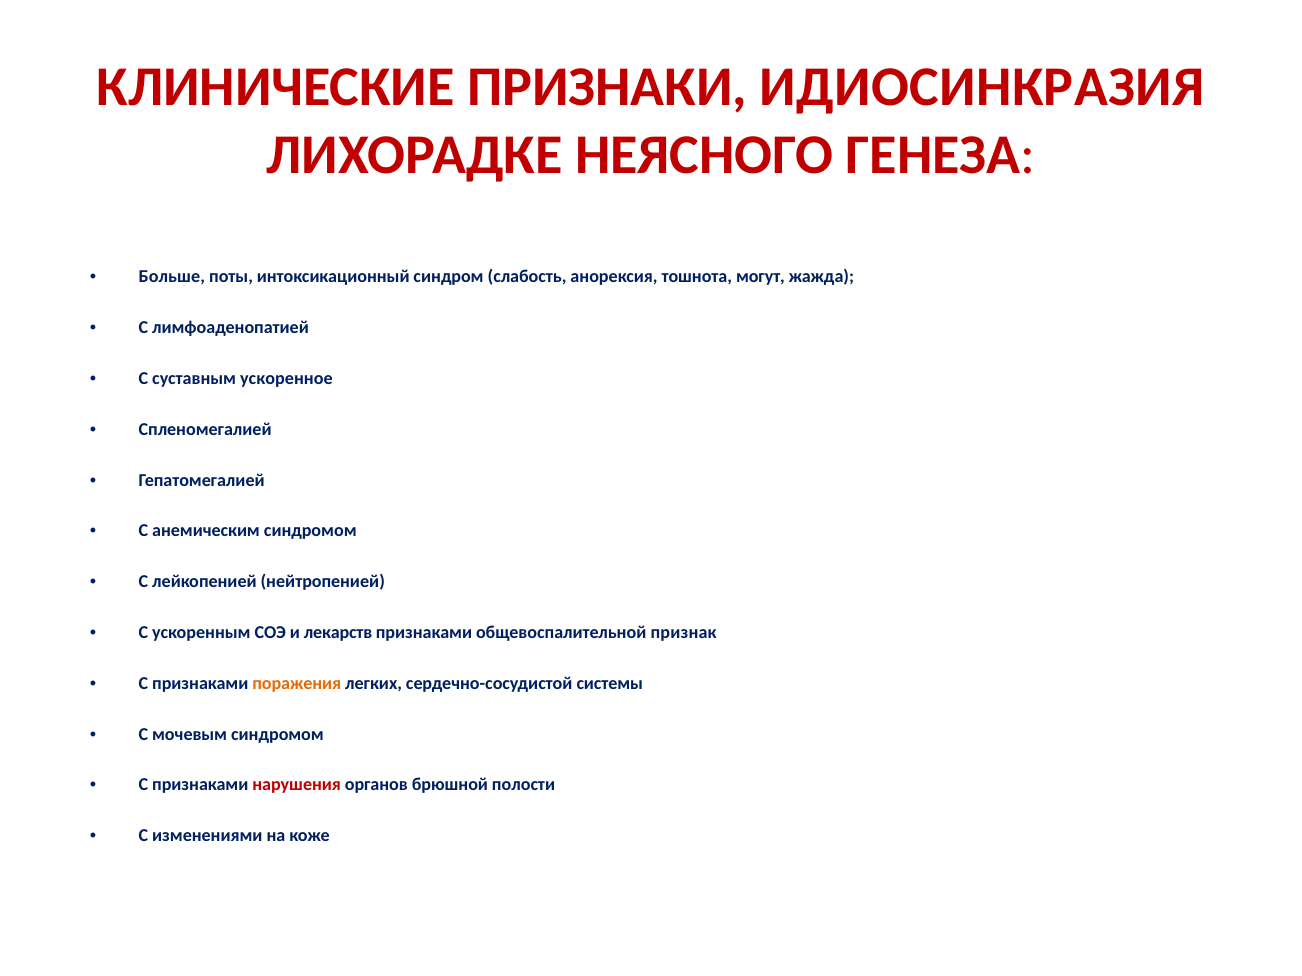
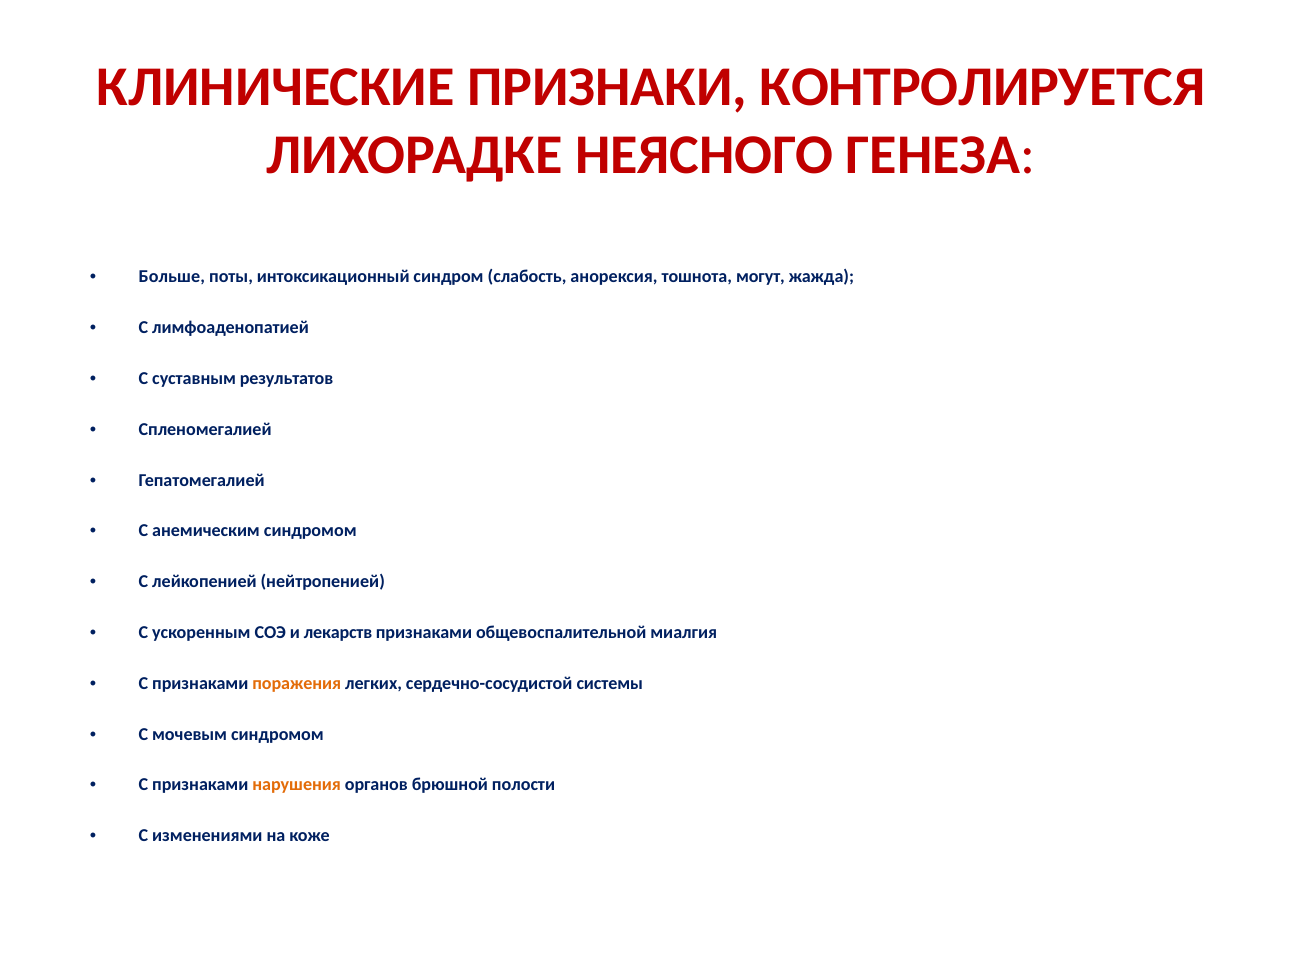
ИДИОСИНКРАЗИЯ: ИДИОСИНКРАЗИЯ -> КОНТРОЛИРУЕТСЯ (983, 87)
ускоренное: ускоренное -> результатов (287, 379)
признак: признак -> миалгия (684, 633)
нарушения colour: red -> orange (297, 785)
